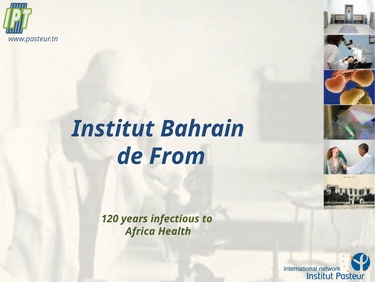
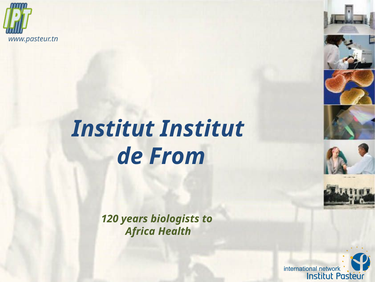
Institut Bahrain: Bahrain -> Institut (202, 128)
infectious: infectious -> biologists (175, 218)
